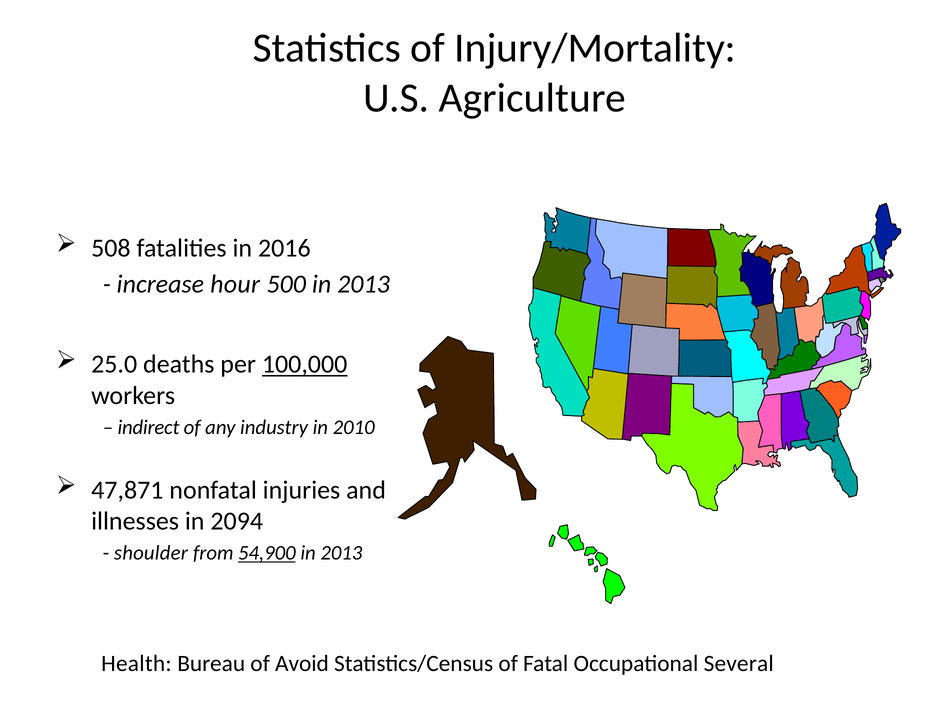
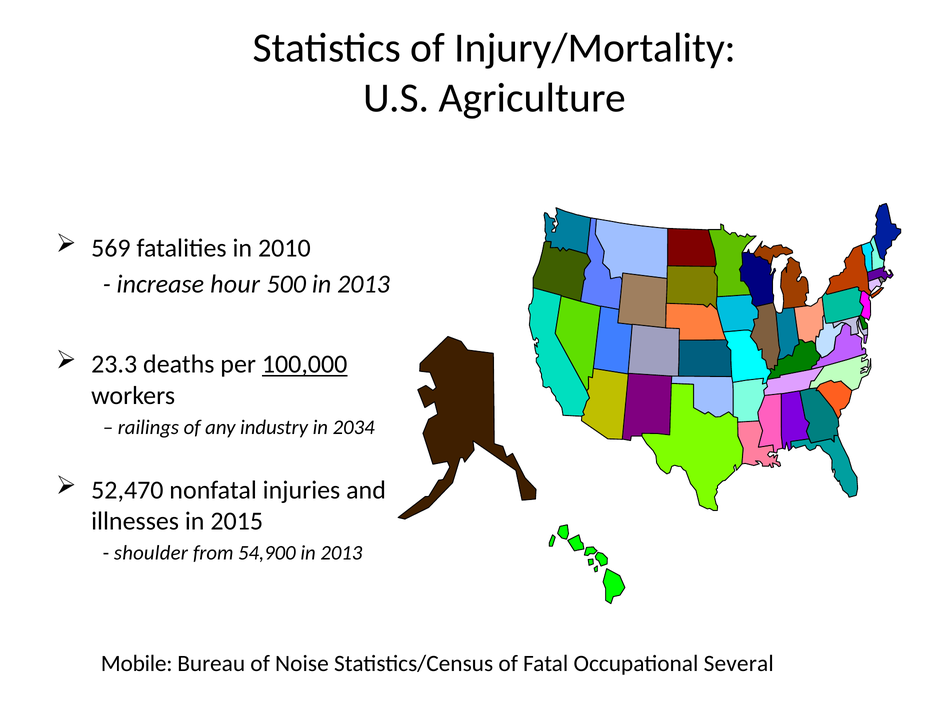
508: 508 -> 569 (111, 248)
2016: 2016 -> 2010 (284, 248)
25.0: 25.0 -> 23.3 (114, 365)
indirect: indirect -> railings (148, 428)
2010: 2010 -> 2034 (354, 428)
47,871: 47,871 -> 52,470 (127, 490)
2094: 2094 -> 2015 (237, 521)
54,900 underline: present -> none (267, 553)
Health: Health -> Mobile (137, 664)
Avoid: Avoid -> Noise (302, 664)
